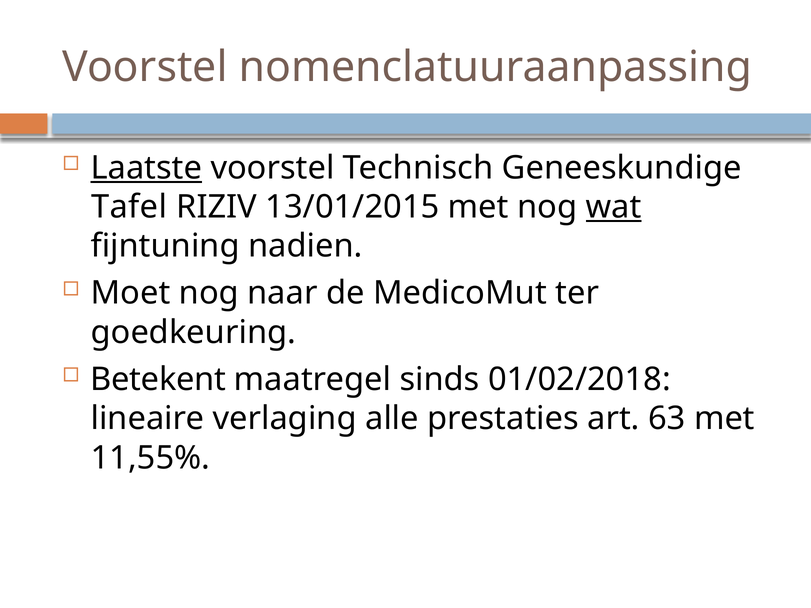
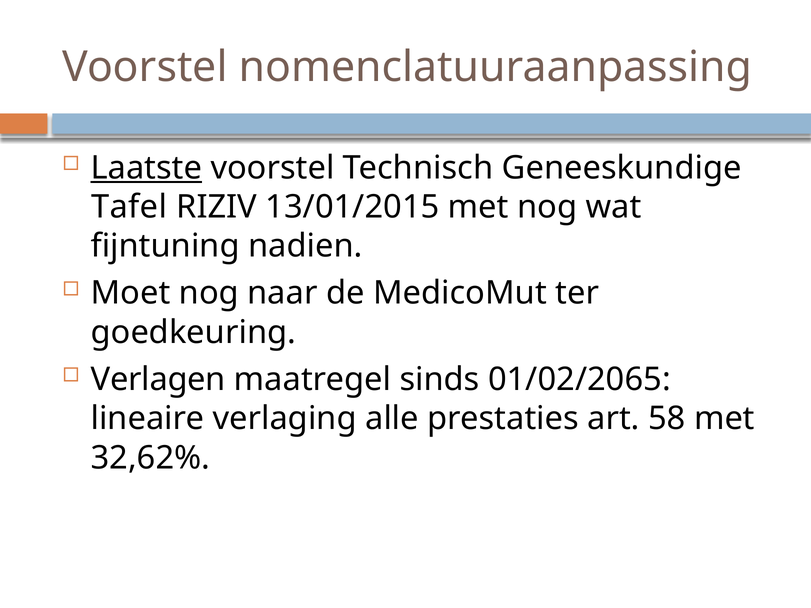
wat underline: present -> none (614, 207)
Betekent: Betekent -> Verlagen (158, 380)
01/02/2018: 01/02/2018 -> 01/02/2065 (579, 380)
63: 63 -> 58 (667, 419)
11,55%: 11,55% -> 32,62% (150, 458)
